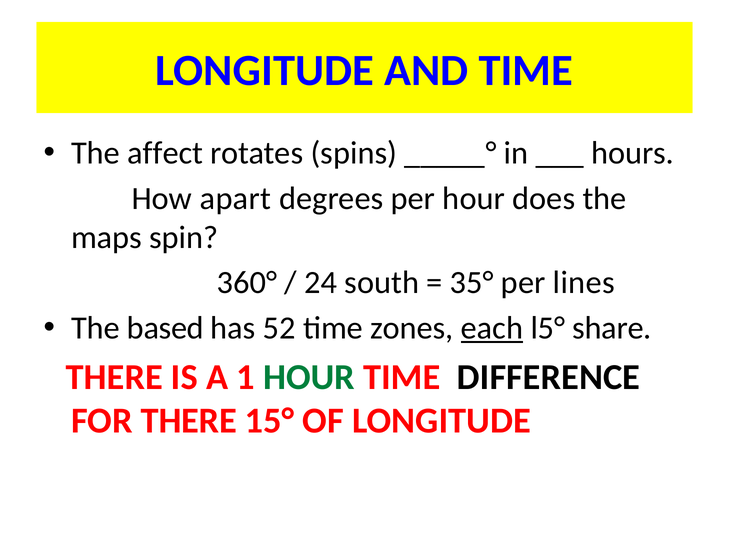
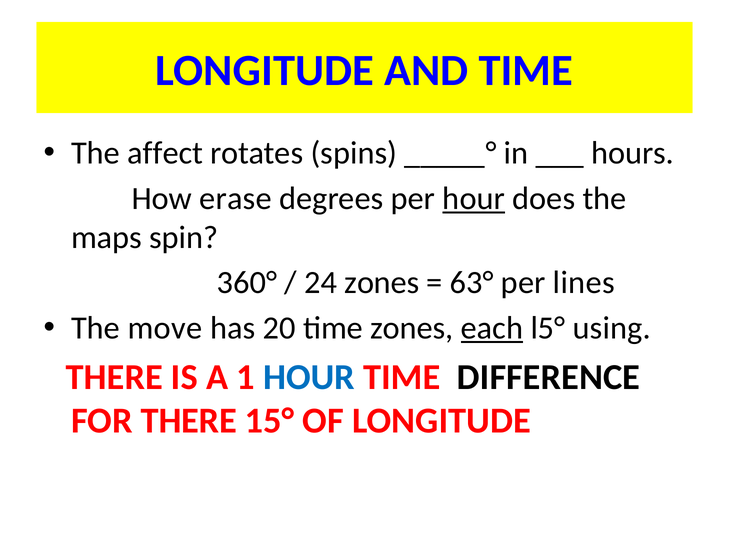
apart: apart -> erase (236, 198)
hour underline: none -> present (474, 198)
24 south: south -> zones (382, 283)
35°: 35° -> 63° (472, 283)
based: based -> move (165, 328)
52: 52 -> 20 (279, 328)
share: share -> using (612, 328)
HOUR colour: green -> blue (309, 377)
